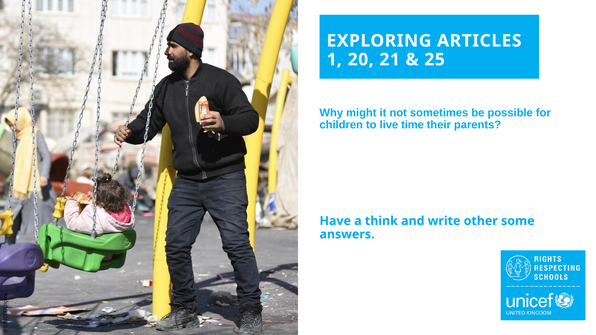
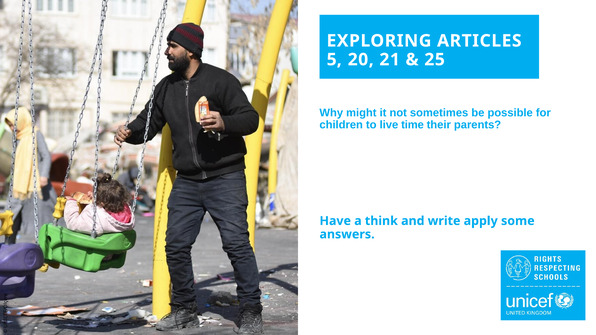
1: 1 -> 5 (334, 60)
other: other -> apply (481, 221)
